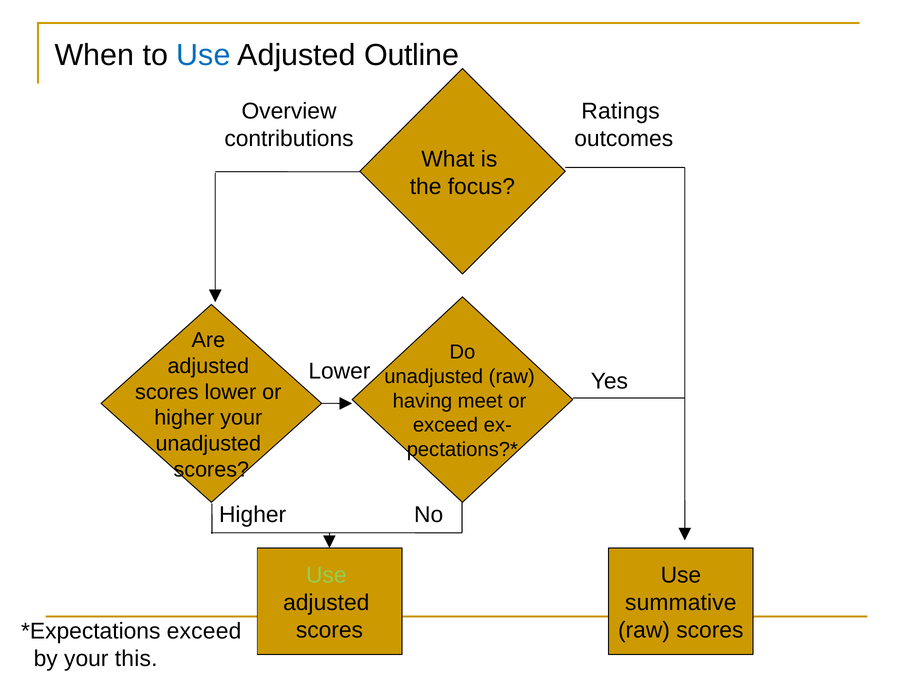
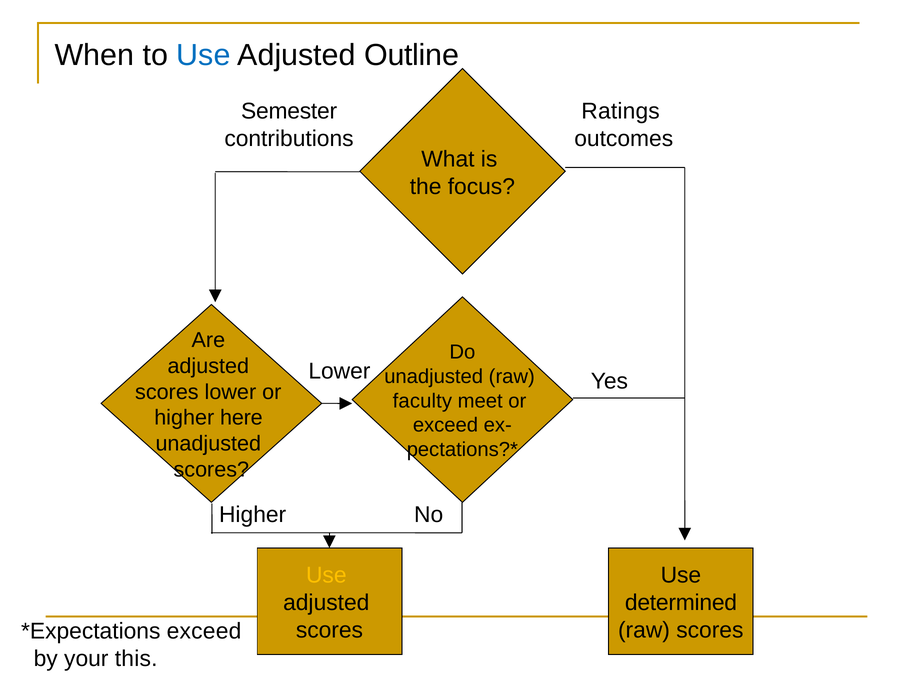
Overview: Overview -> Semester (289, 111)
having: having -> faculty (422, 401)
higher your: your -> here (241, 418)
Use colour: light green -> yellow (326, 575)
summative: summative -> determined (681, 603)
